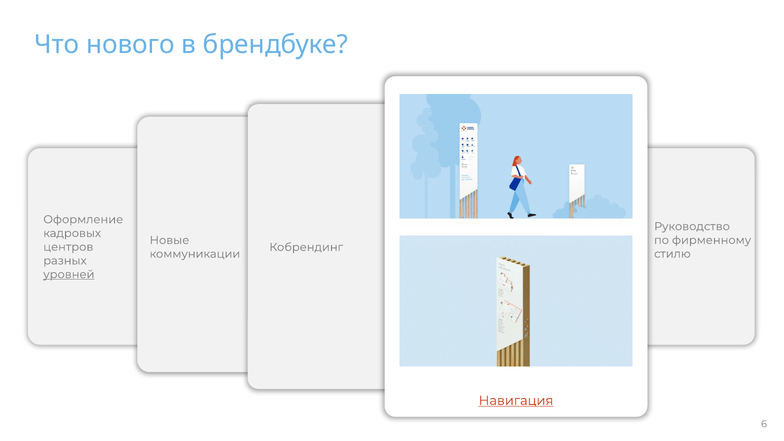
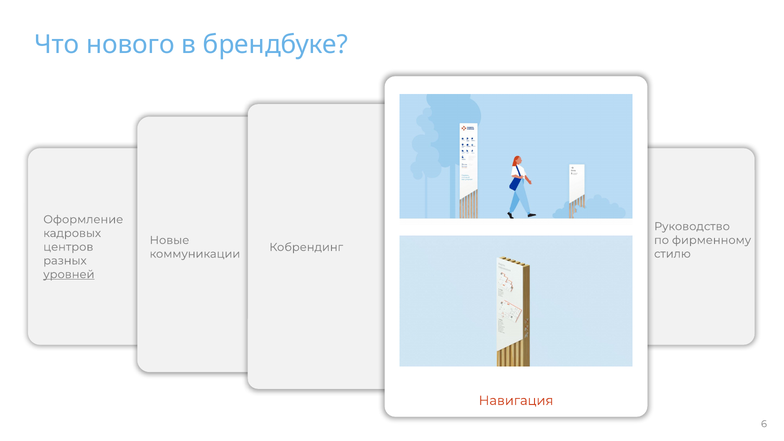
Навигация underline: present -> none (516, 401)
